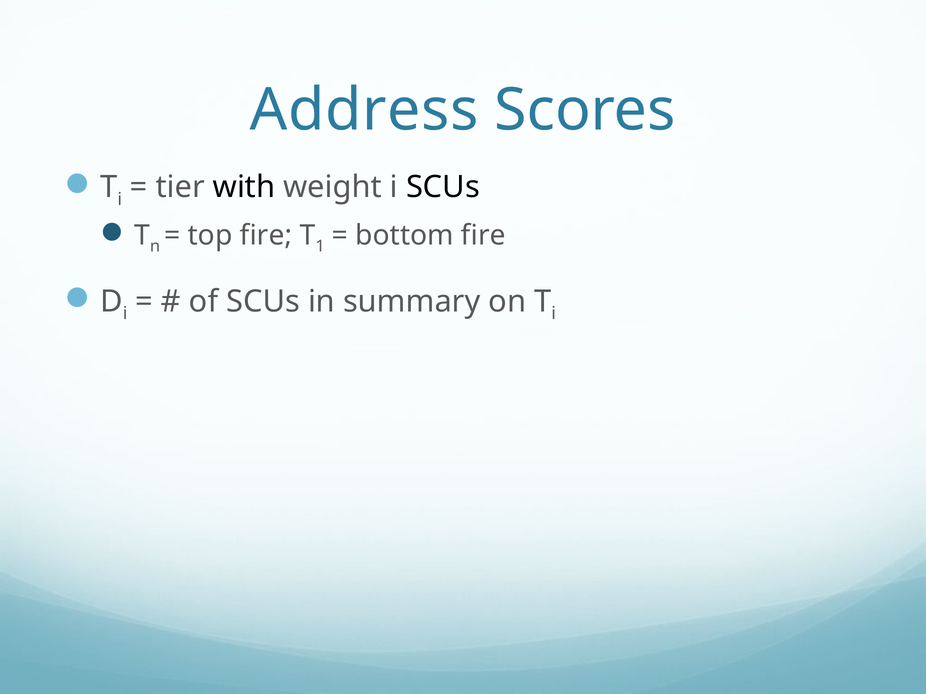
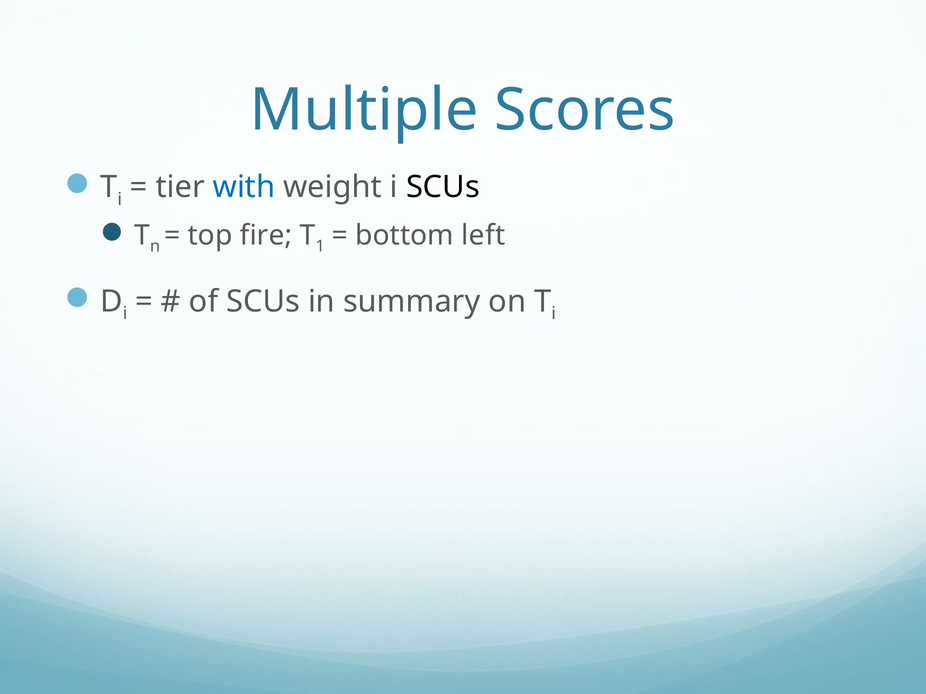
Address: Address -> Multiple (364, 110)
with colour: black -> blue (244, 187)
bottom fire: fire -> left (483, 235)
